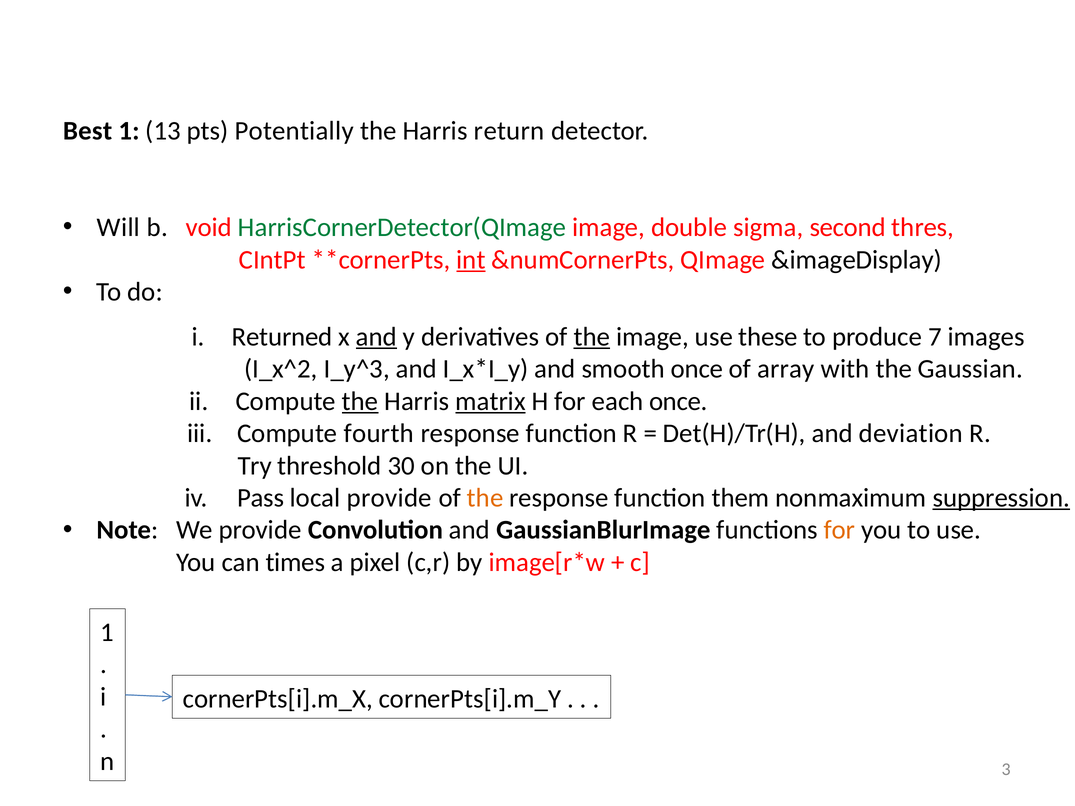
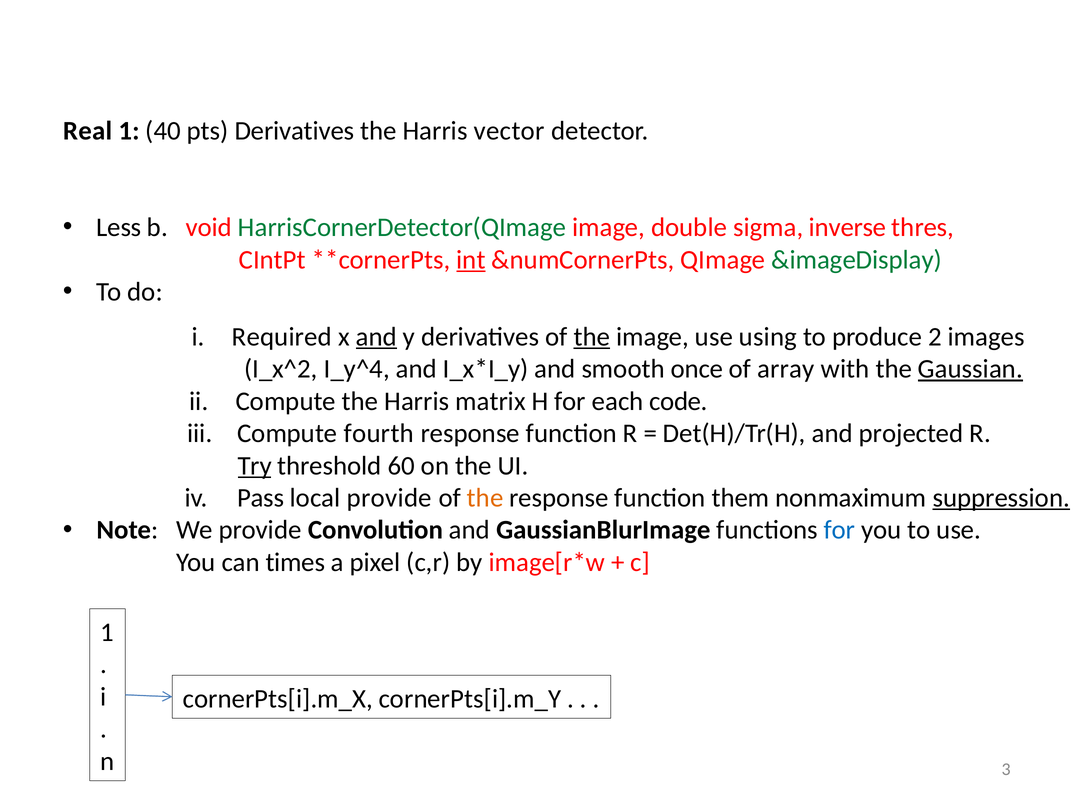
Best: Best -> Real (88, 131)
13: 13 -> 40 (163, 131)
pts Potentially: Potentially -> Derivatives (294, 131)
return: return -> vector (509, 131)
Will: Will -> Less (119, 228)
second: second -> inverse (848, 228)
&imageDisplay colour: black -> green (857, 260)
Returned: Returned -> Required (282, 337)
these: these -> using (768, 337)
7: 7 -> 2 (935, 337)
I_y^3: I_y^3 -> I_y^4 (357, 369)
Gaussian underline: none -> present (970, 369)
the underline: present -> none (360, 401)
matrix underline: present -> none (491, 401)
each once: once -> code (678, 401)
deviation: deviation -> projected (911, 434)
Try underline: none -> present (255, 466)
30: 30 -> 60 (401, 466)
for colour: orange -> blue (840, 530)
